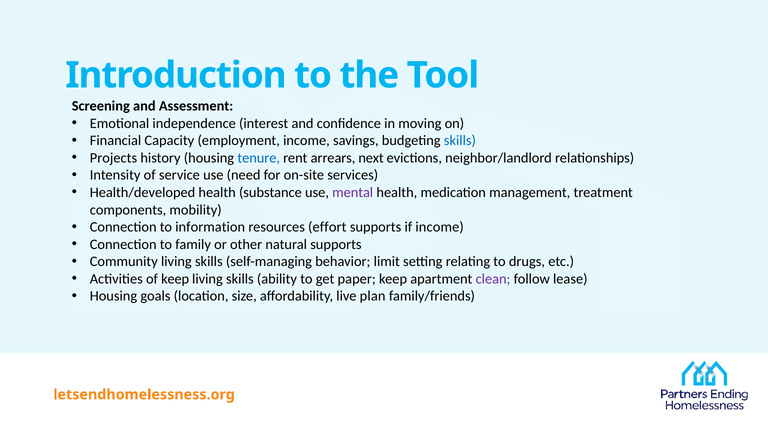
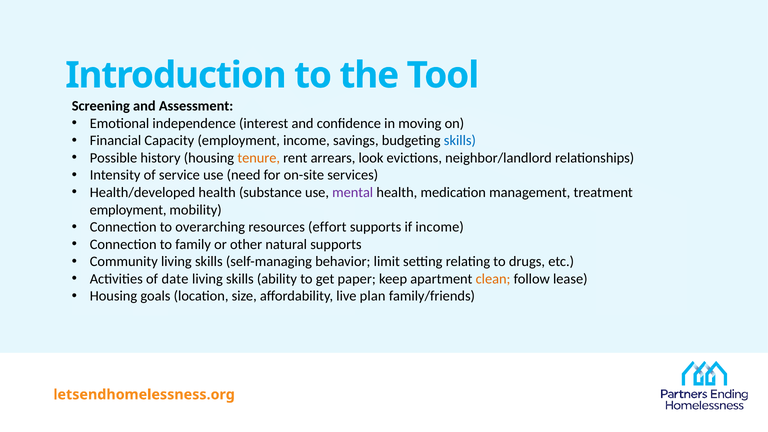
Projects: Projects -> Possible (114, 158)
tenure colour: blue -> orange (259, 158)
next: next -> look (371, 158)
components: components -> employment (128, 210)
information: information -> overarching (210, 227)
of keep: keep -> date (175, 279)
clean colour: purple -> orange (493, 279)
